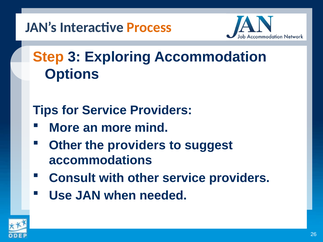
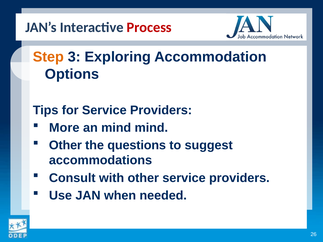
Process colour: orange -> red (149, 27)
an more: more -> mind (116, 128)
the providers: providers -> questions (137, 145)
